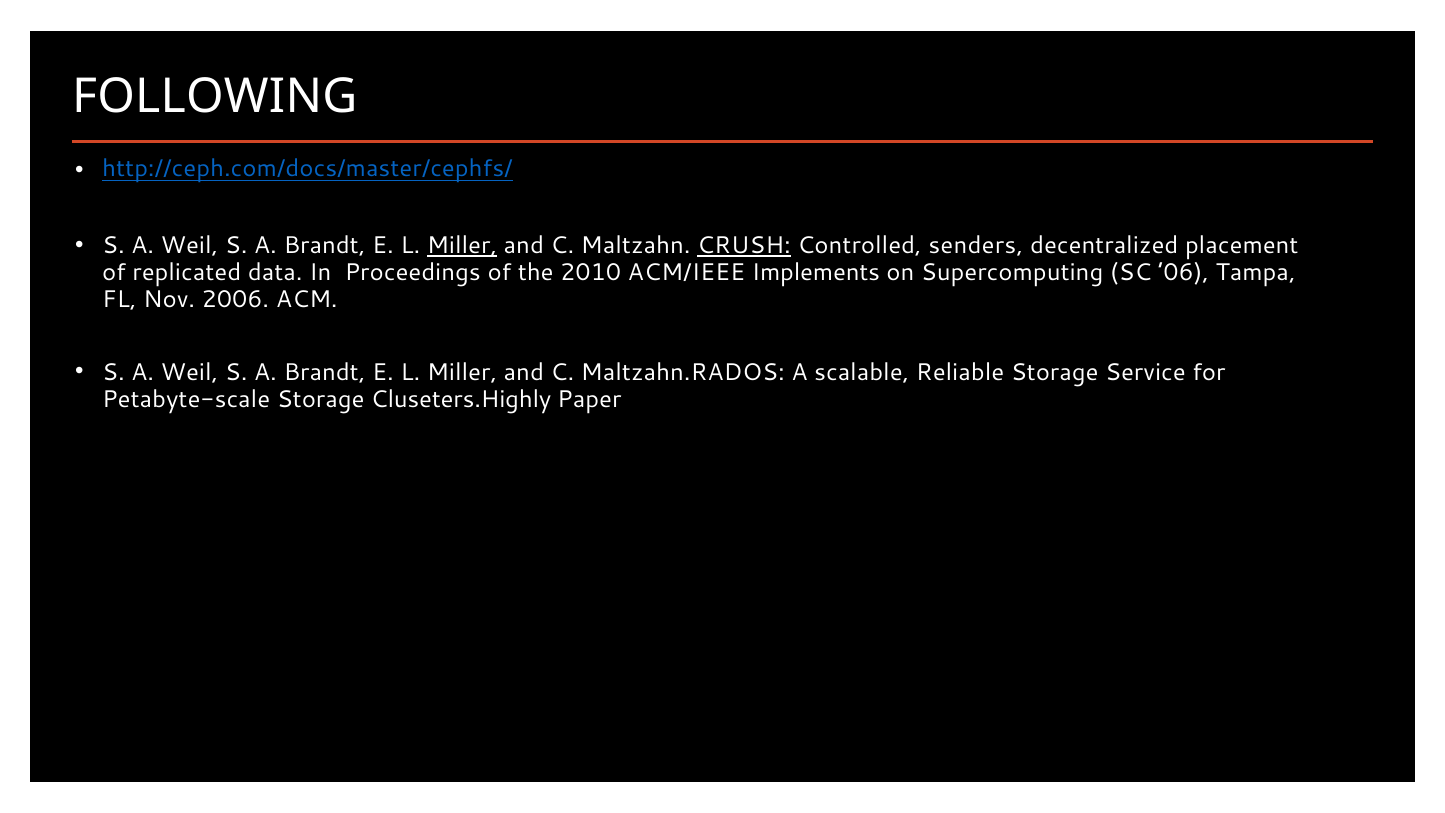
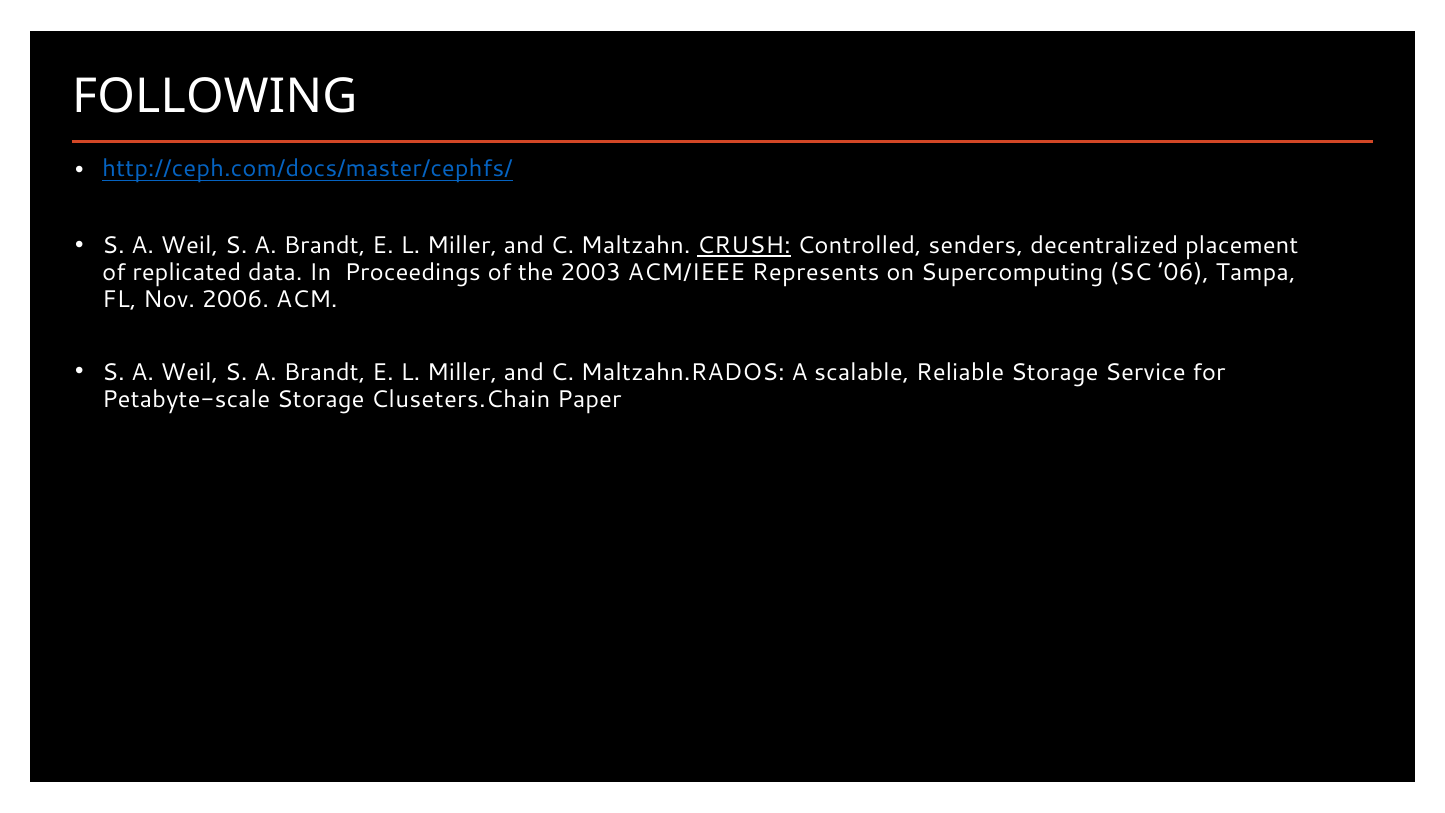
Miller underline: present -> none (462, 246)
2010: 2010 -> 2003 (591, 273)
Implements: Implements -> Represents (816, 273)
Cluseters.Highly: Cluseters.Highly -> Cluseters.Chain (461, 399)
